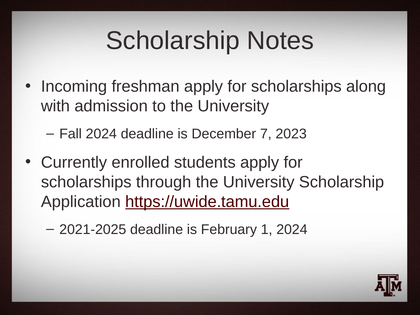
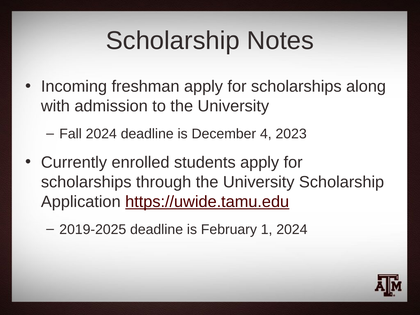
7: 7 -> 4 (266, 134)
2021-2025: 2021-2025 -> 2019-2025 (93, 229)
